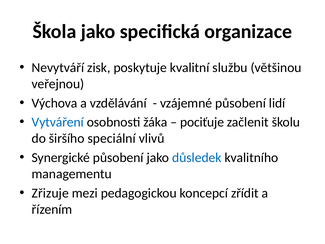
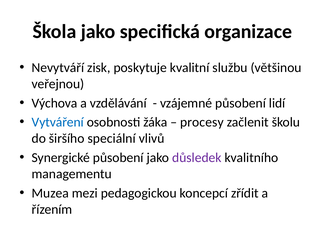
pociťuje: pociťuje -> procesy (202, 122)
důsledek colour: blue -> purple (197, 157)
Zřizuje: Zřizuje -> Muzea (50, 193)
